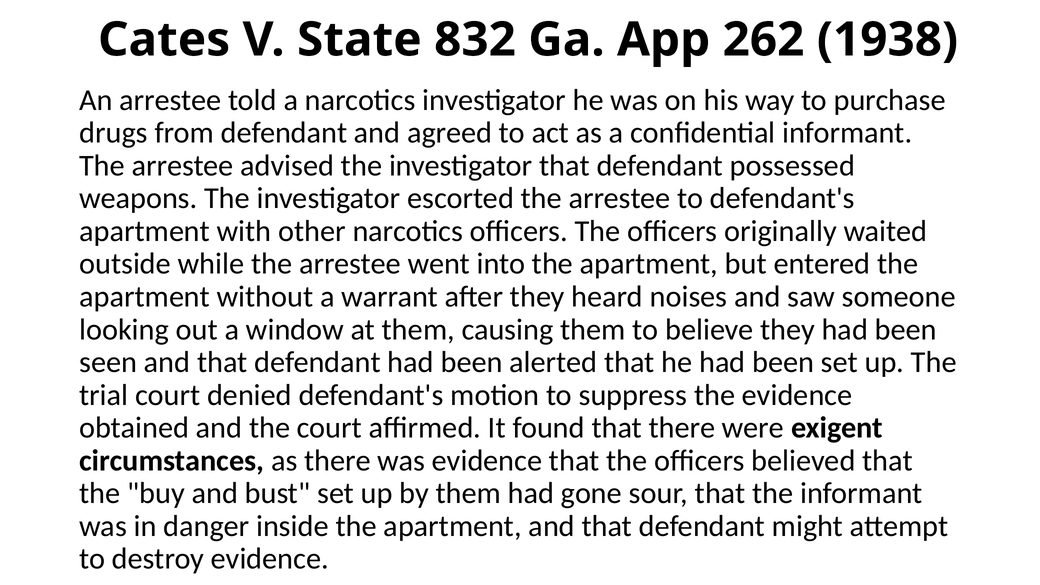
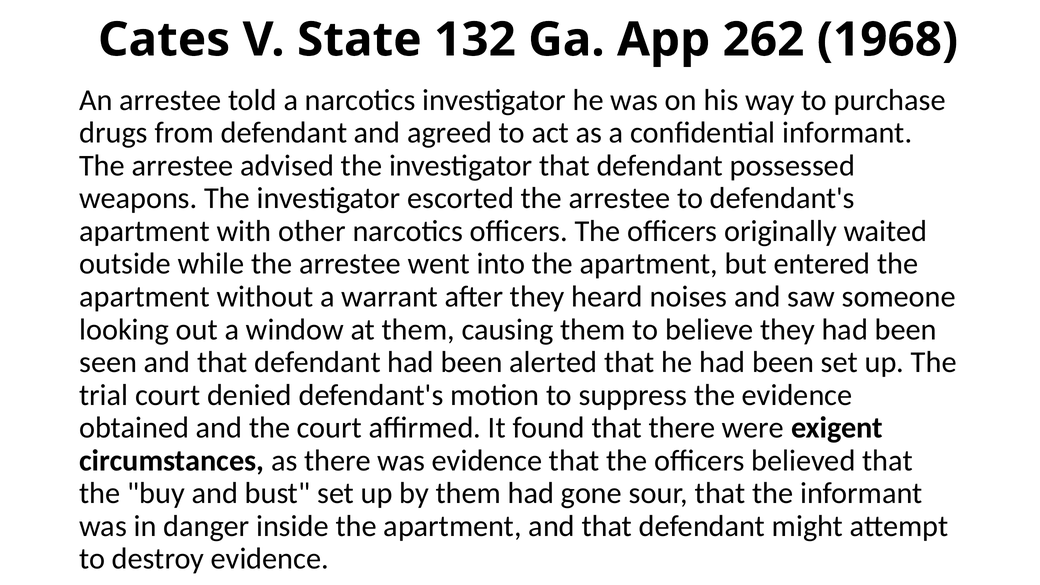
832: 832 -> 132 (475, 40)
1938: 1938 -> 1968 (887, 40)
